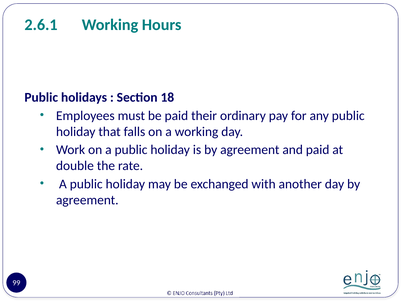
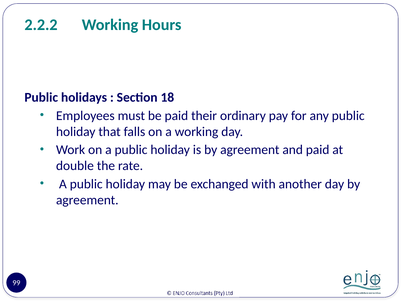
2.6.1: 2.6.1 -> 2.2.2 (41, 25)
